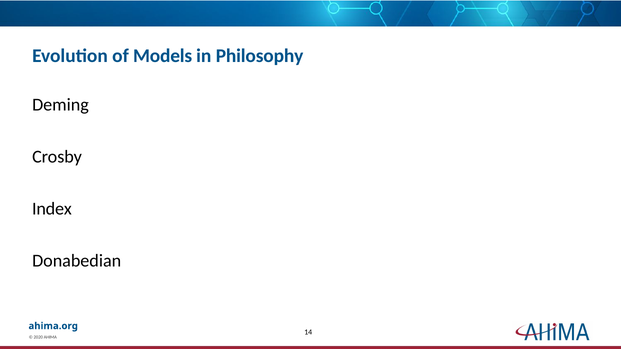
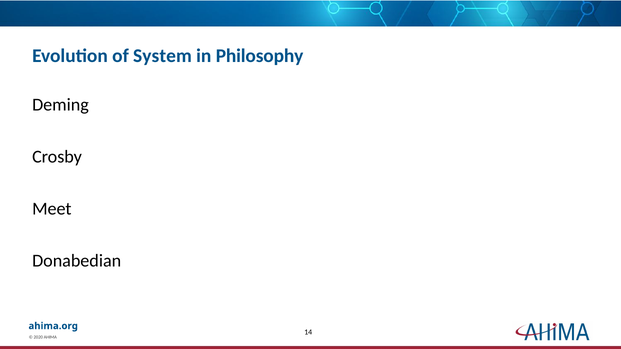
Models: Models -> System (162, 56)
Index: Index -> Meet (52, 209)
